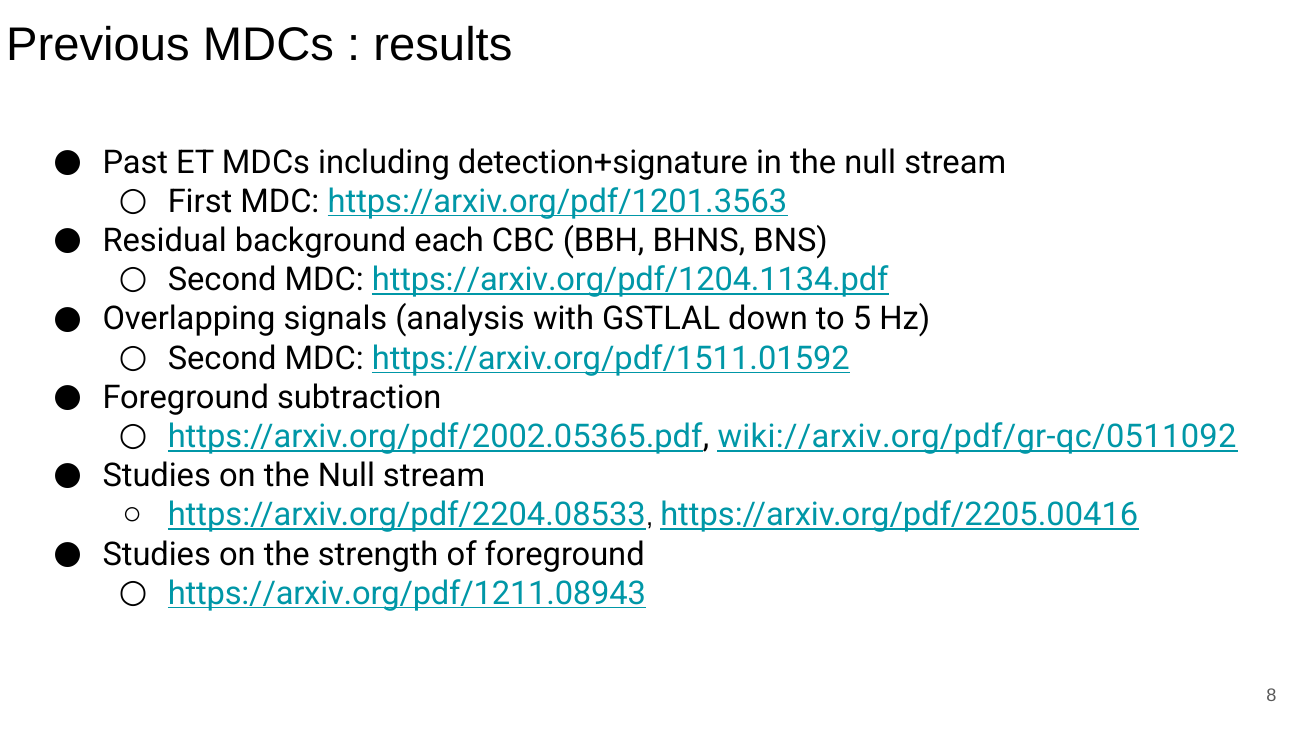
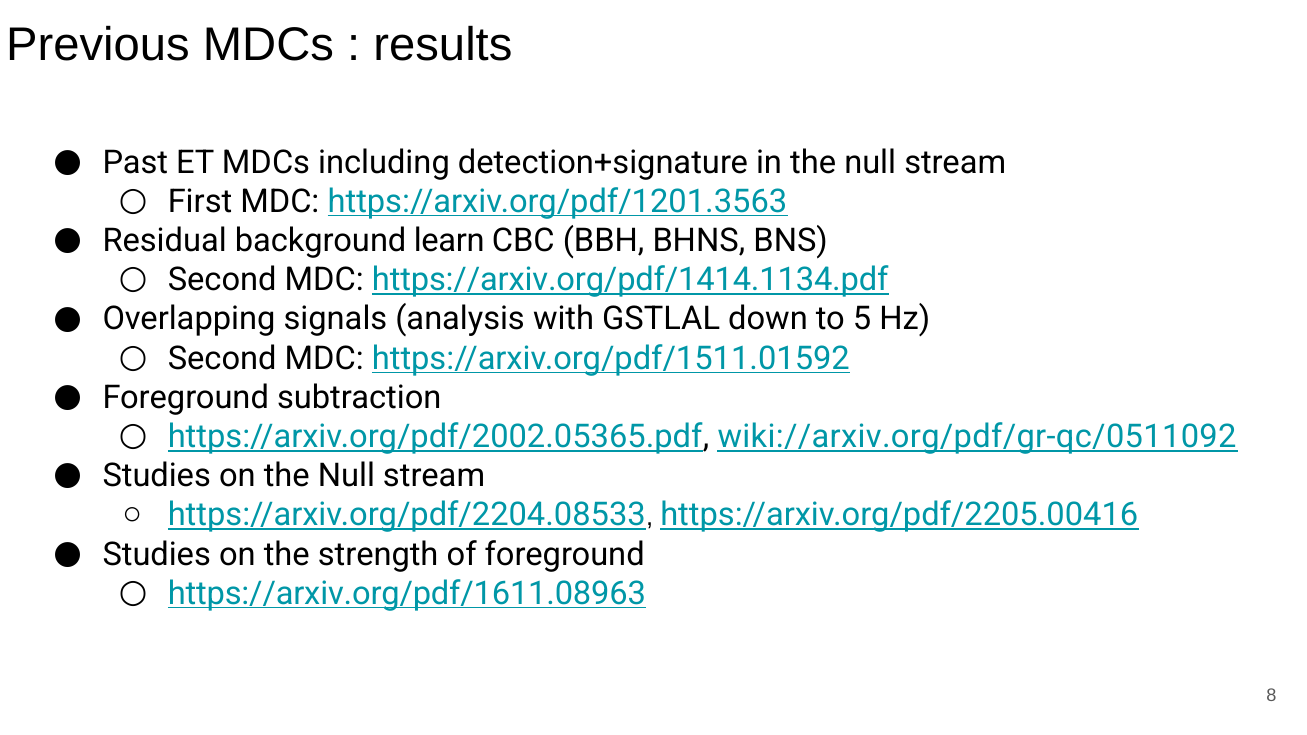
each: each -> learn (449, 241)
https://arxiv.org/pdf/1204.1134.pdf: https://arxiv.org/pdf/1204.1134.pdf -> https://arxiv.org/pdf/1414.1134.pdf (630, 280)
https://arxiv.org/pdf/1211.08943: https://arxiv.org/pdf/1211.08943 -> https://arxiv.org/pdf/1611.08963 (407, 594)
